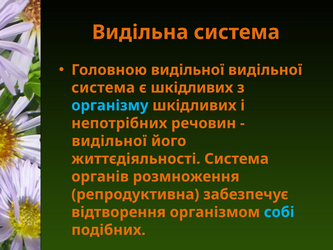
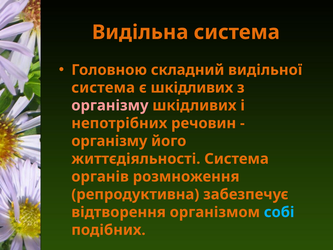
Головною видільної: видільної -> складний (188, 70)
організму colour: light blue -> pink (110, 105)
видільної: видільної -> організму (109, 141)
